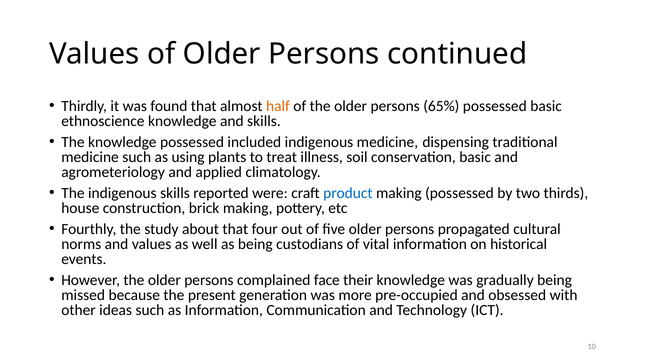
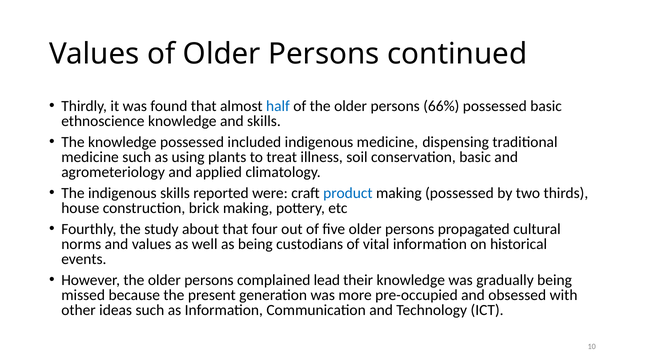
half colour: orange -> blue (278, 106)
65%: 65% -> 66% (441, 106)
face: face -> lead (327, 280)
